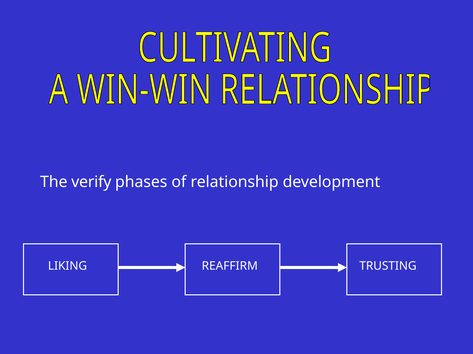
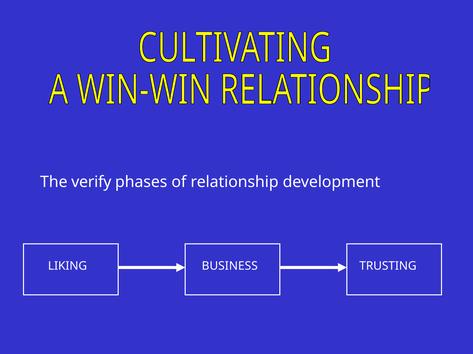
REAFFIRM: REAFFIRM -> BUSINESS (230, 266)
